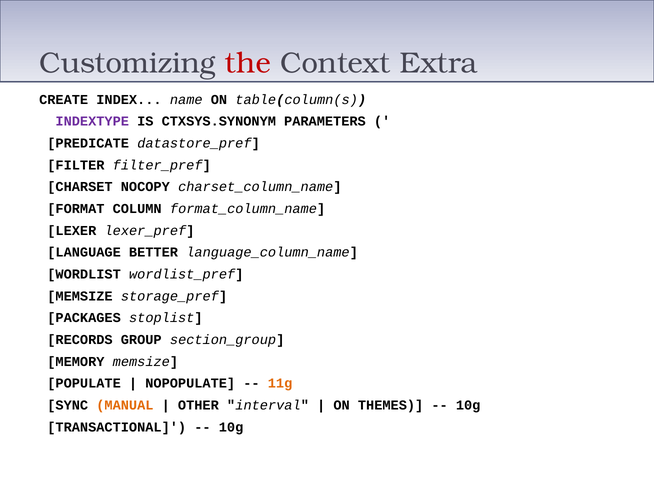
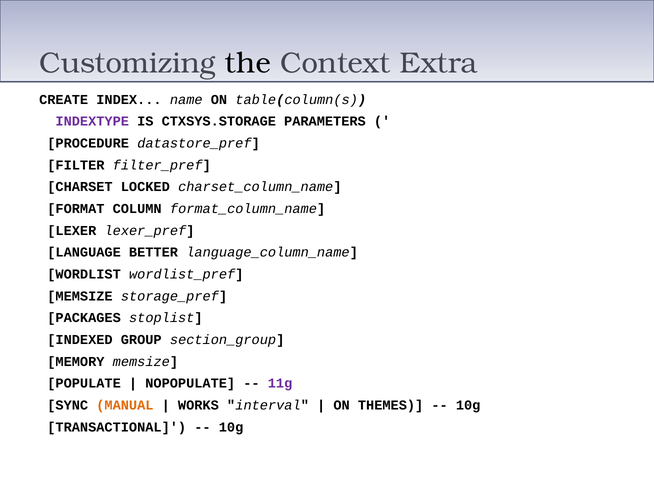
the colour: red -> black (248, 63)
CTXSYS.SYNONYM: CTXSYS.SYNONYM -> CTXSYS.STORAGE (219, 121)
PREDICATE: PREDICATE -> PROCEDURE (88, 143)
NOCOPY: NOCOPY -> LOCKED (145, 187)
RECORDS: RECORDS -> INDEXED (80, 339)
11g colour: orange -> purple (280, 383)
OTHER: OTHER -> WORKS (198, 405)
